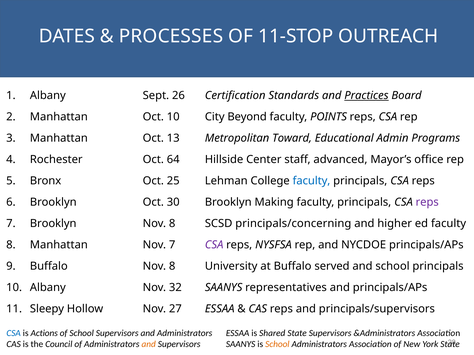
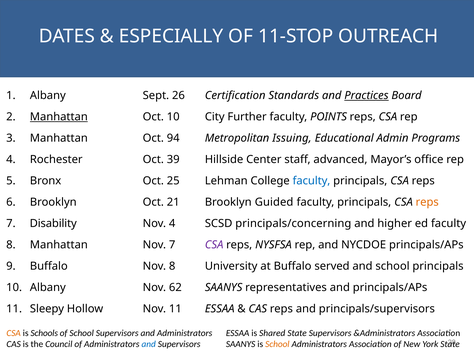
PROCESSES: PROCESSES -> ESPECIALLY (171, 36)
Manhattan underline: none -> present (59, 117)
Beyond: Beyond -> Further (247, 117)
13: 13 -> 94 (173, 138)
Toward: Toward -> Issuing (292, 138)
64: 64 -> 39 (173, 160)
Oct 30: 30 -> 21 (173, 202)
Making: Making -> Guided (274, 202)
reps colour: purple -> orange (427, 202)
7 Brooklyn: Brooklyn -> Disability (53, 224)
8: 8 -> 4 (172, 224)
32: 32 -> 62 (175, 288)
Nov 27: 27 -> 11 (175, 309)
CSA colour: blue -> orange (14, 334)
Actions: Actions -> Schools (44, 334)
and colour: orange -> blue (149, 345)
